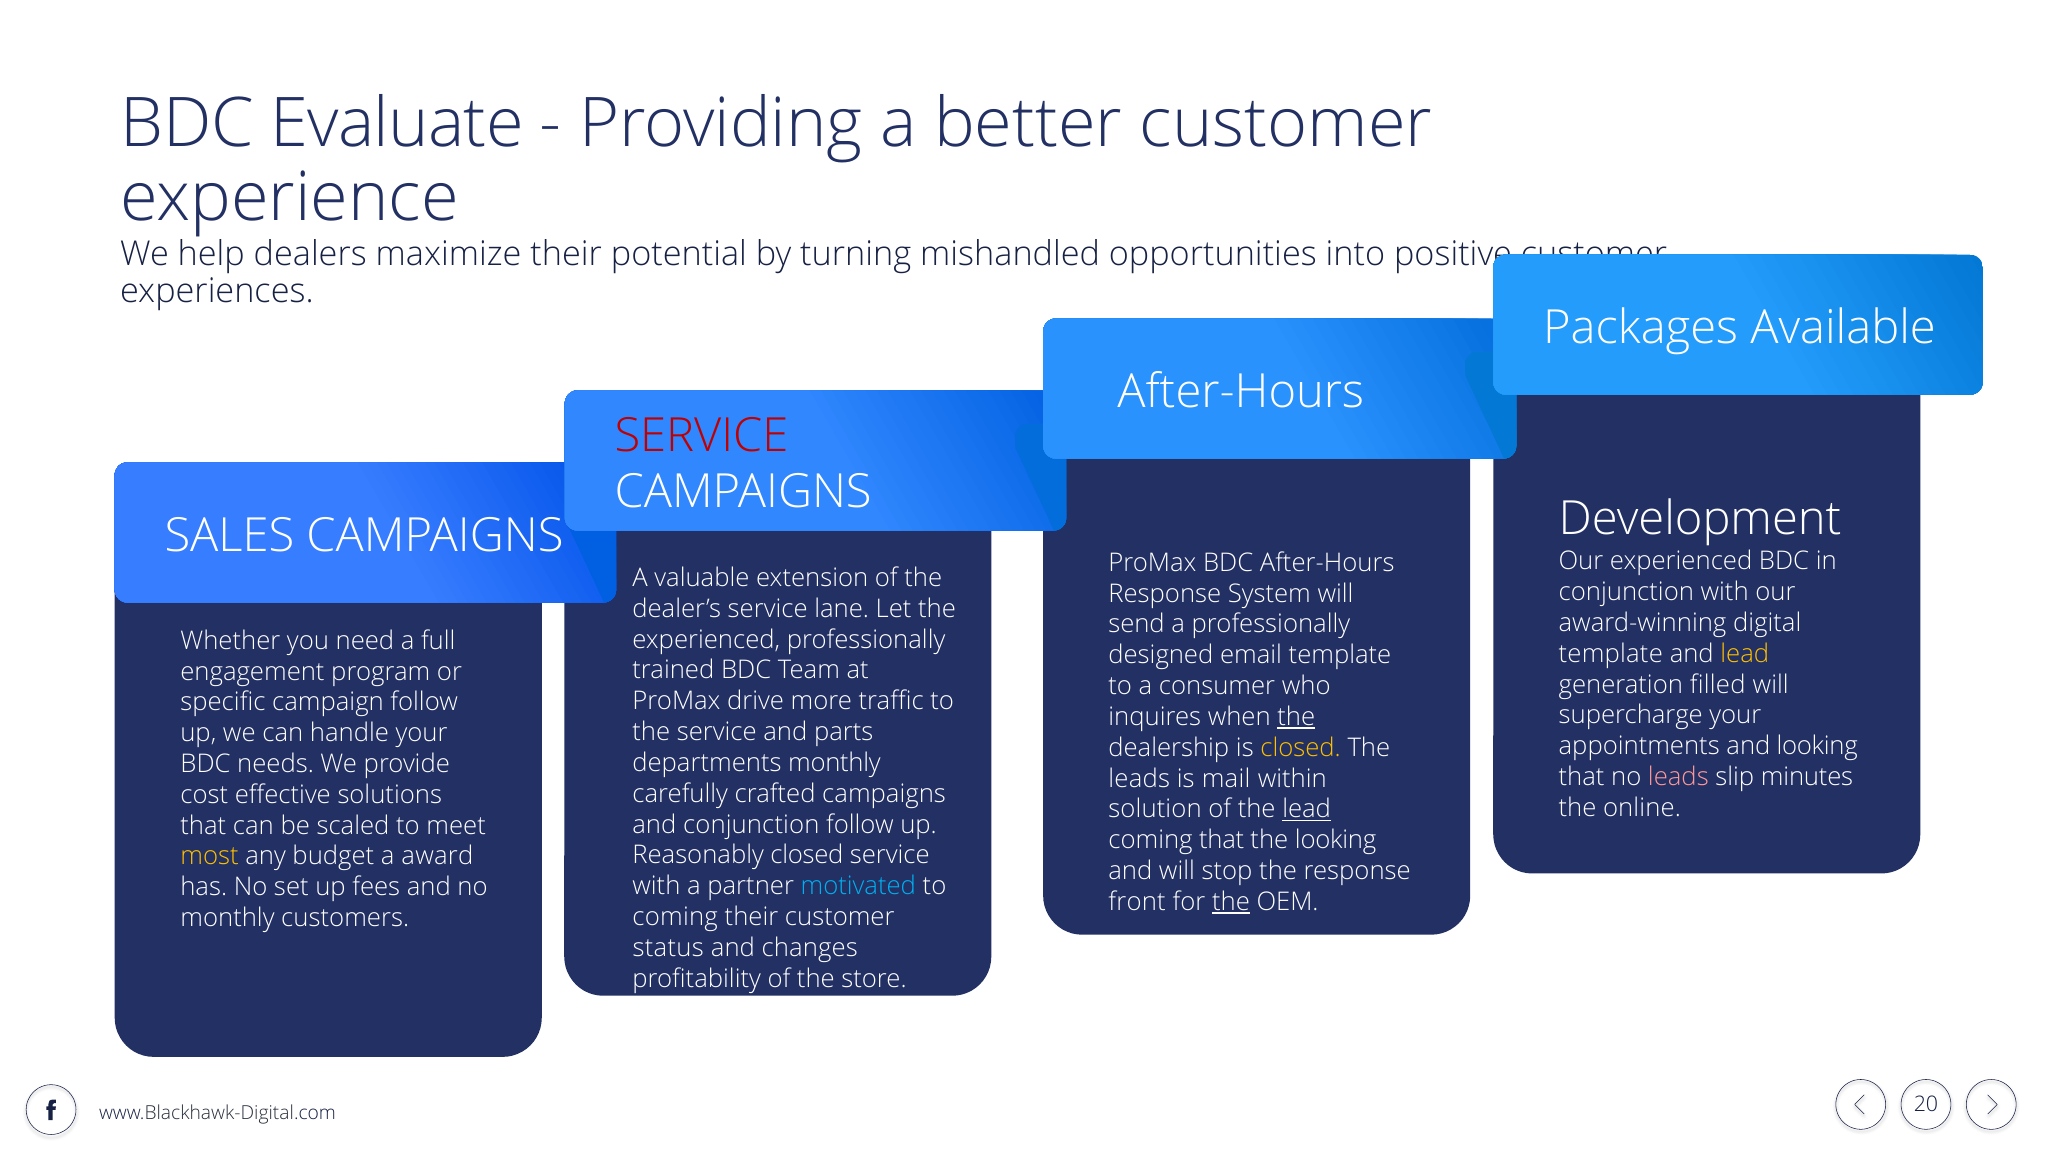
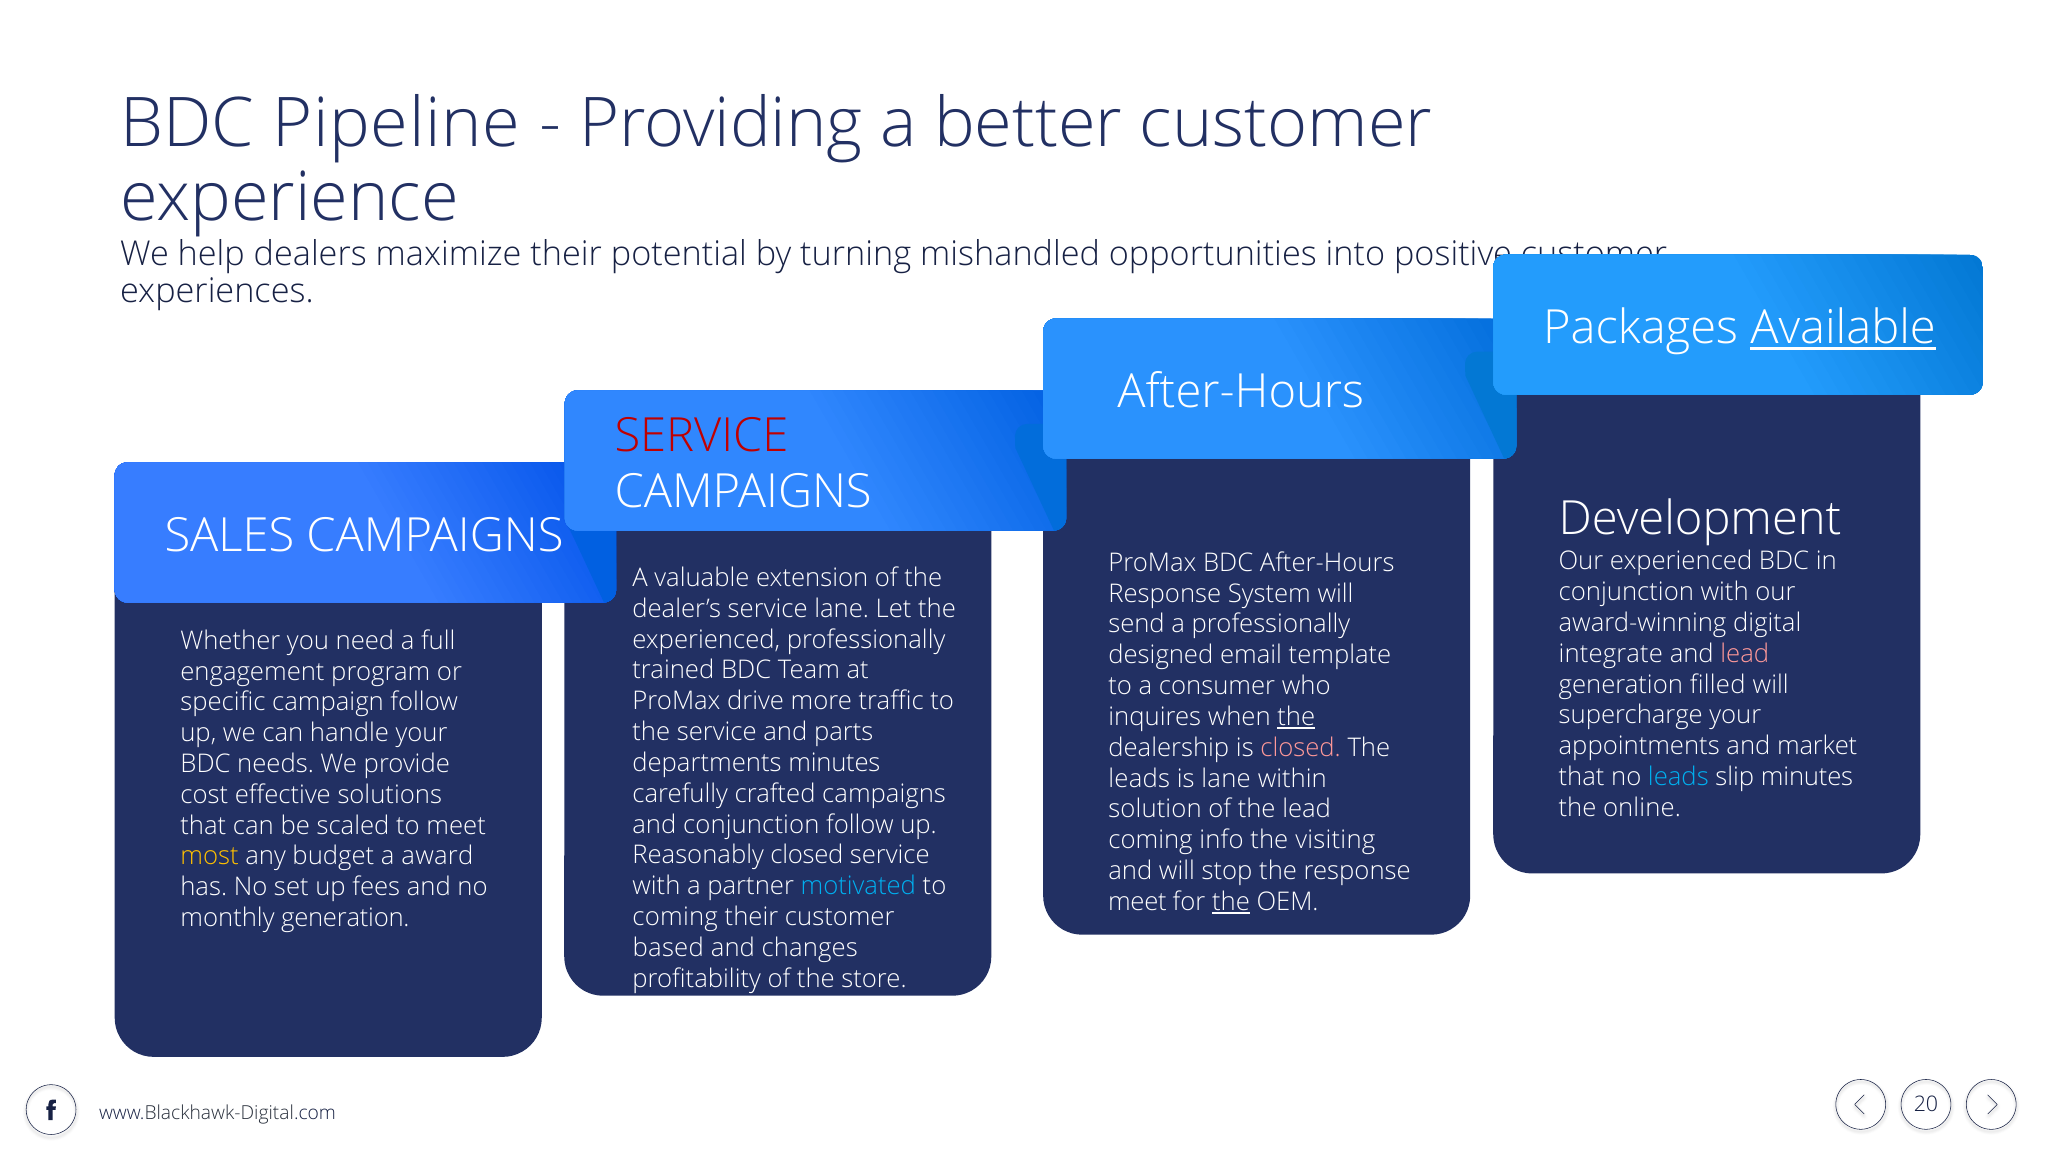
Evaluate: Evaluate -> Pipeline (396, 124)
Available underline: none -> present (1843, 328)
template: template -> integrate (1611, 654)
lead colour: yellow -> pink (1745, 654)
and looking: looking -> market (1817, 746)
closed colour: yellow -> pink (1301, 748)
monthly: monthly -> minutes (834, 763)
leads colour: pink -> light blue (1678, 777)
is mail: mail -> lane (1226, 778)
lead underline: present -> none (1307, 809)
coming that: that -> info (1221, 840)
the looking: looking -> visiting (1335, 840)
front: front -> meet (1137, 902)
monthly customers: customers -> generation (345, 918)
status: status -> based (668, 948)
